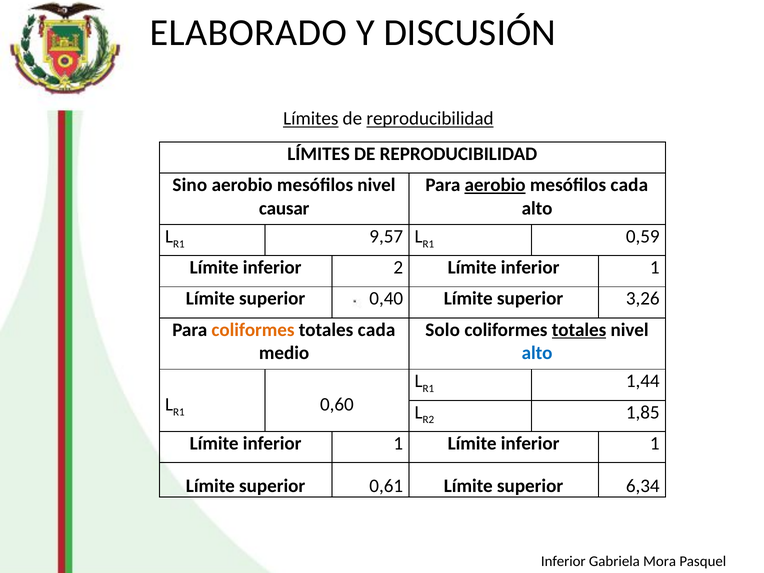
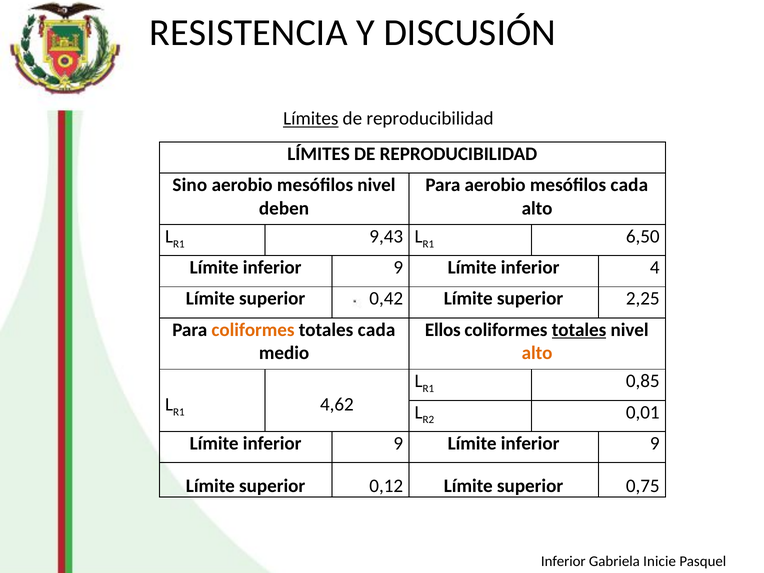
ELABORADO: ELABORADO -> RESISTENCIA (249, 33)
reproducibilidad underline: present -> none (430, 119)
aerobio underline: present -> none (495, 185)
causar: causar -> deben (284, 208)
9,57: 9,57 -> 9,43 (386, 236)
0,59: 0,59 -> 6,50 (643, 236)
2: 2 -> 9 (398, 268)
1: 1 -> 4 (655, 268)
0,40: 0,40 -> 0,42 (386, 299)
3,26: 3,26 -> 2,25 (643, 299)
Solo: Solo -> Ellos (443, 330)
alto colour: blue -> orange (537, 353)
1,44: 1,44 -> 0,85 (643, 381)
0,60: 0,60 -> 4,62 (337, 404)
1,85: 1,85 -> 0,01 (643, 412)
1: 1 -> 9 (398, 443)
1: 1 -> 9 (655, 443)
0,61: 0,61 -> 0,12 (386, 486)
6,34: 6,34 -> 0,75 (643, 486)
Mora: Mora -> Inicie (660, 562)
